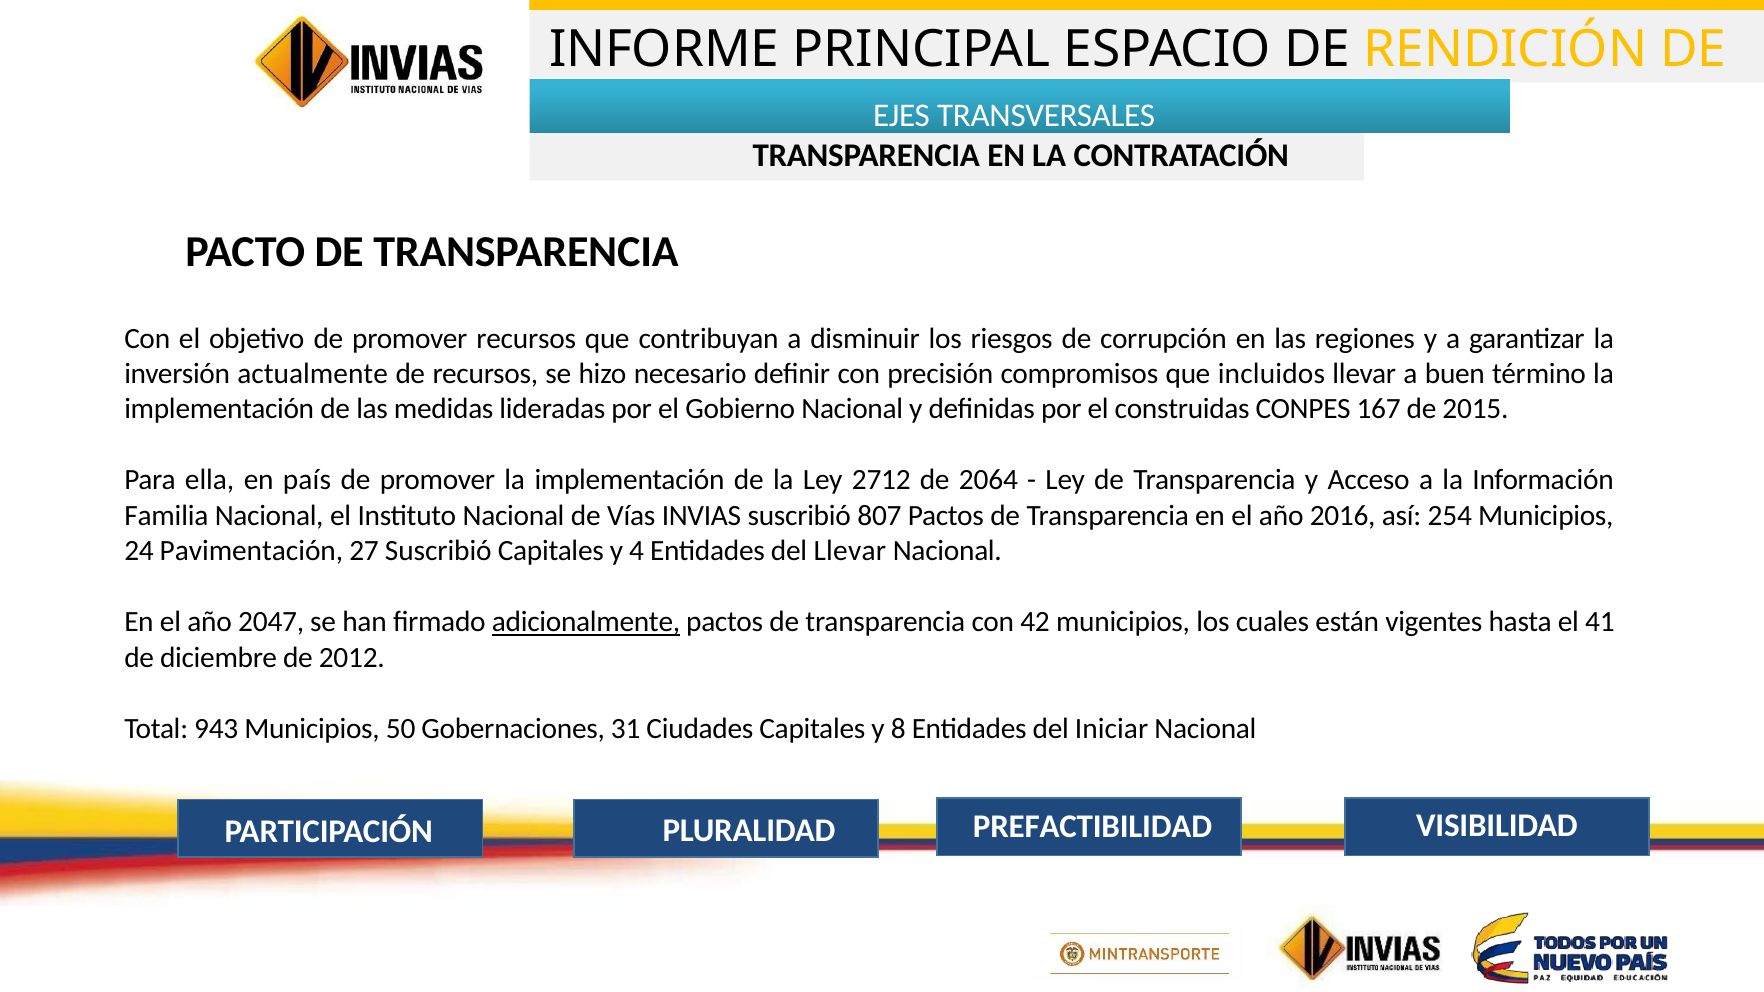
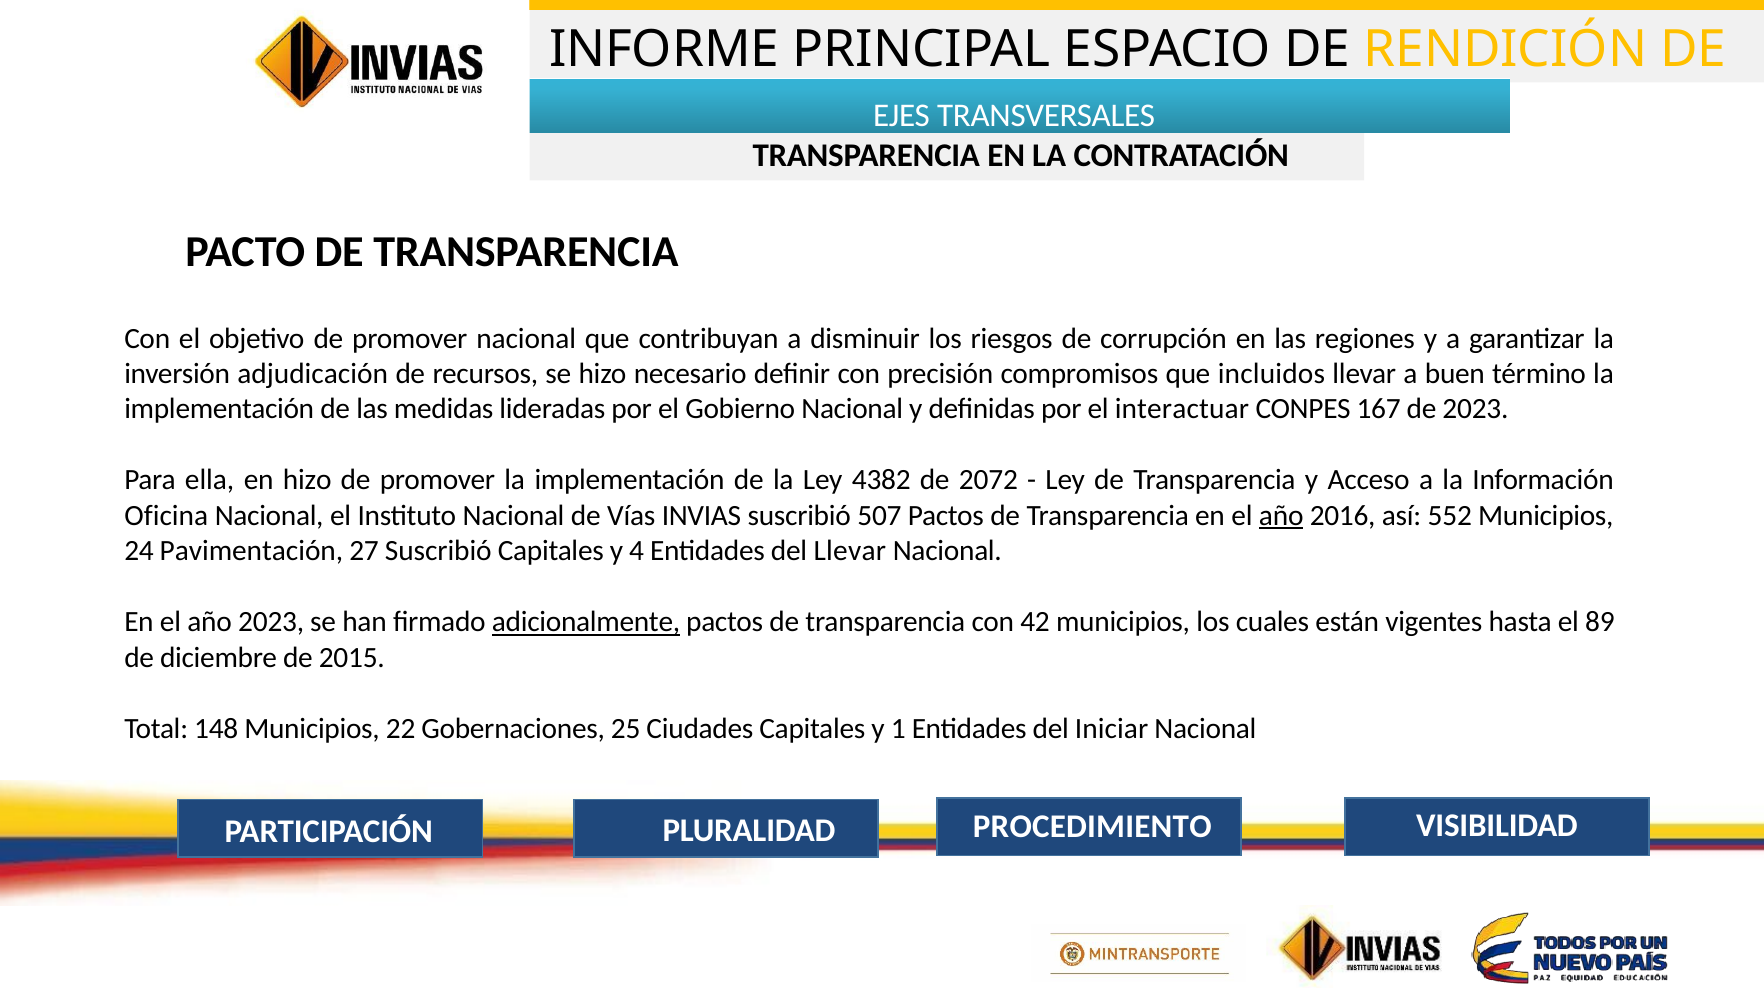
promover recursos: recursos -> nacional (526, 339)
actualmente: actualmente -> adjudicación (313, 374)
construidas: construidas -> interactuar (1182, 409)
de 2015: 2015 -> 2023 (1475, 409)
en país: país -> hizo (307, 480)
2712: 2712 -> 4382 (881, 480)
2064: 2064 -> 2072 (988, 480)
Familia: Familia -> Oficina (166, 516)
807: 807 -> 507 (879, 516)
año underline: none -> present (1281, 516)
254: 254 -> 552 (1450, 516)
año 2047: 2047 -> 2023 (271, 622)
41: 41 -> 89 (1600, 622)
2012: 2012 -> 2015 (352, 658)
943: 943 -> 148 (216, 729)
50: 50 -> 22 (401, 729)
31: 31 -> 25 (626, 729)
8: 8 -> 1 (898, 729)
PREFACTIBILIDAD: PREFACTIBILIDAD -> PROCEDIMIENTO (1092, 827)
